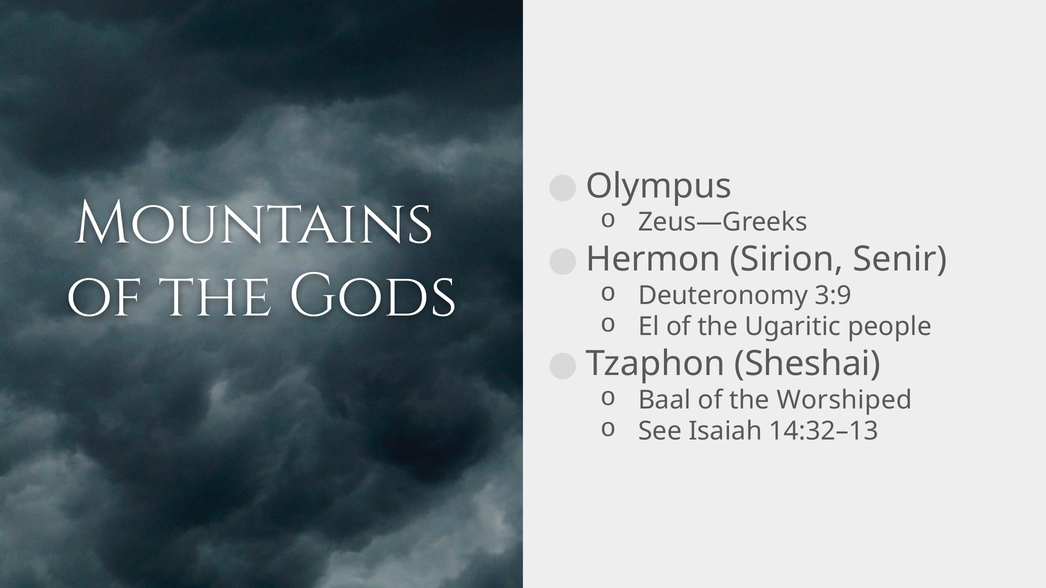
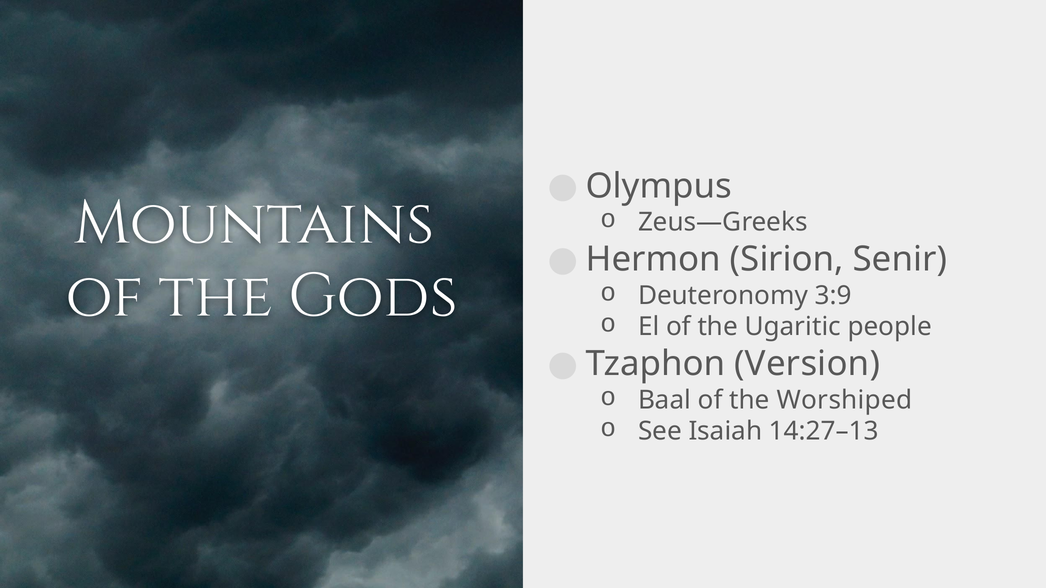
Sheshai: Sheshai -> Version (807, 364)
14:32–13: 14:32–13 -> 14:27–13 (824, 432)
